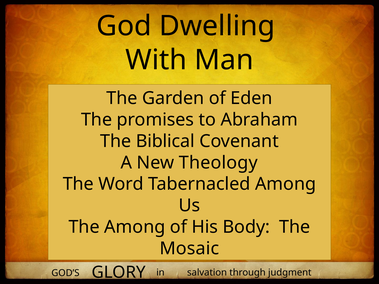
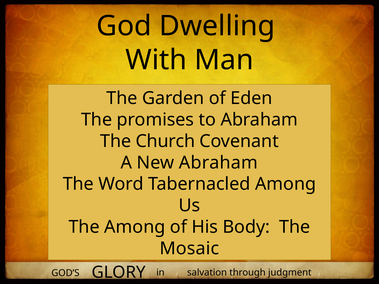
Biblical: Biblical -> Church (165, 141)
New Theology: Theology -> Abraham (218, 163)
